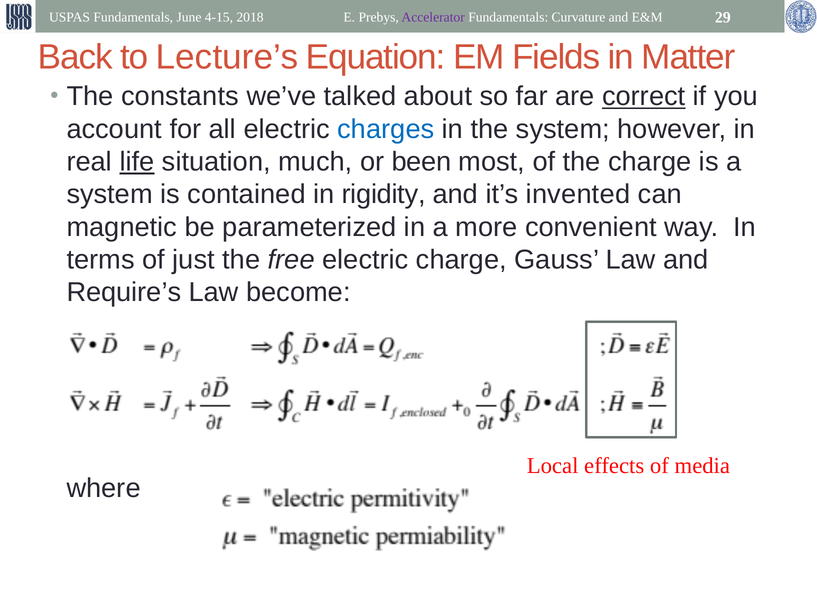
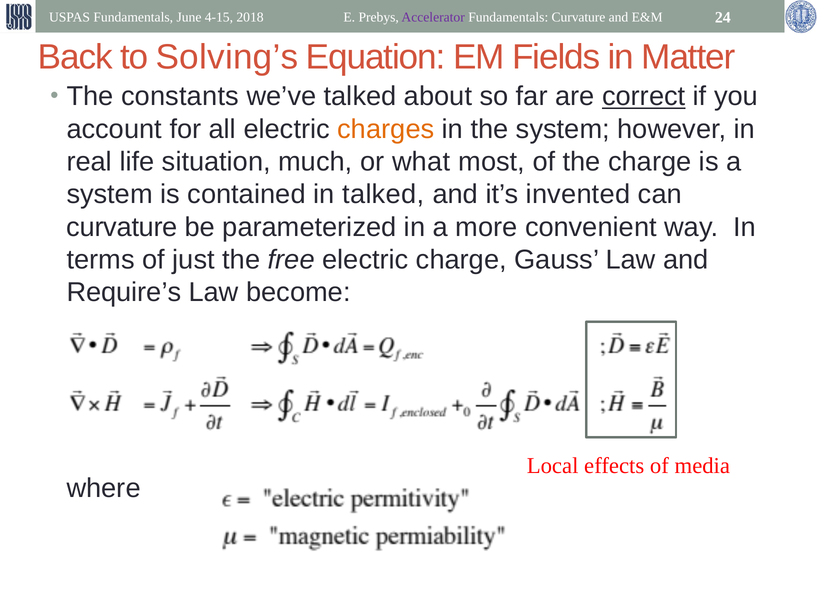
29: 29 -> 24 (723, 17)
Lecture’s: Lecture’s -> Solving’s (227, 57)
charges colour: blue -> orange (386, 129)
life underline: present -> none (137, 162)
been: been -> what (421, 162)
in rigidity: rigidity -> talked (383, 195)
magnetic: magnetic -> curvature (122, 227)
